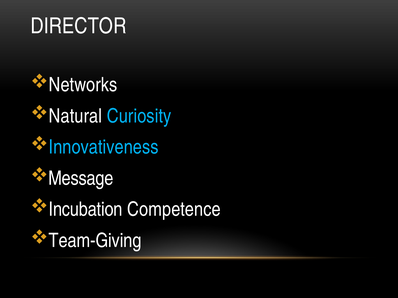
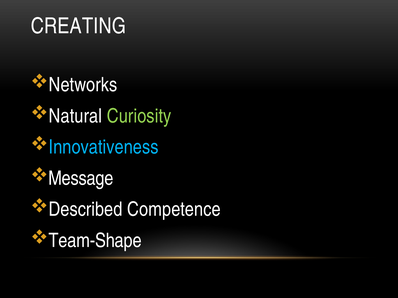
DIRECTOR: DIRECTOR -> CREATING (78, 26)
Curiosity colour: light blue -> light green (139, 116)
Incubation: Incubation -> Described (86, 210)
Team-Giving: Team-Giving -> Team-Shape (95, 241)
